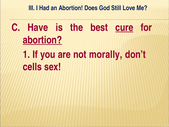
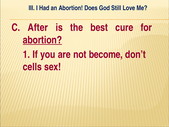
Have: Have -> After (38, 27)
cure underline: present -> none (124, 27)
morally: morally -> become (106, 54)
